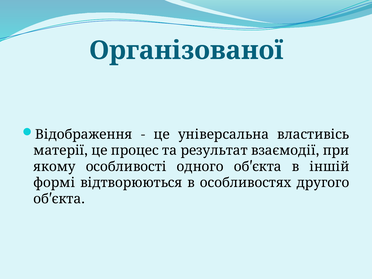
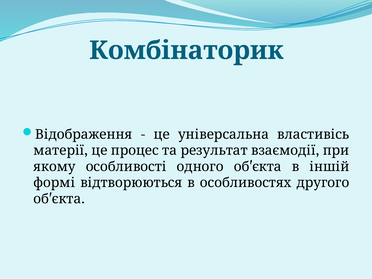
Організованої: Організованої -> Комбінаторик (186, 50)
